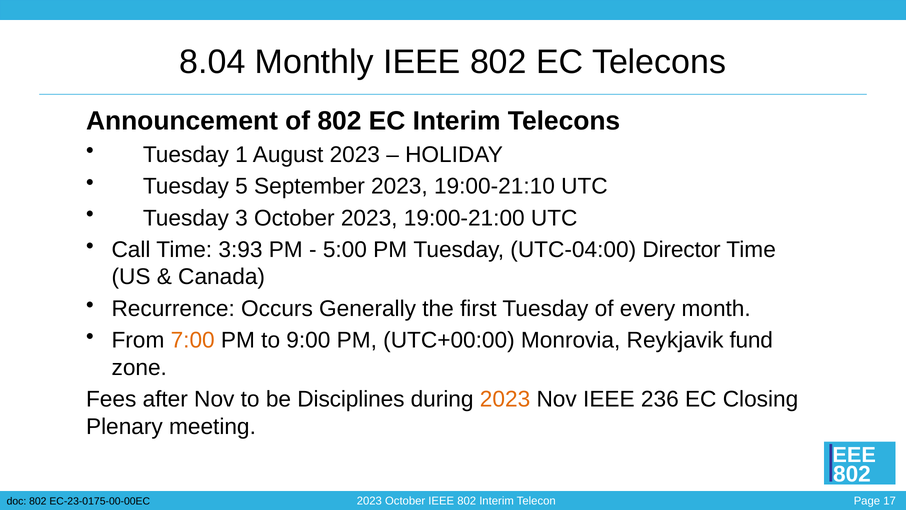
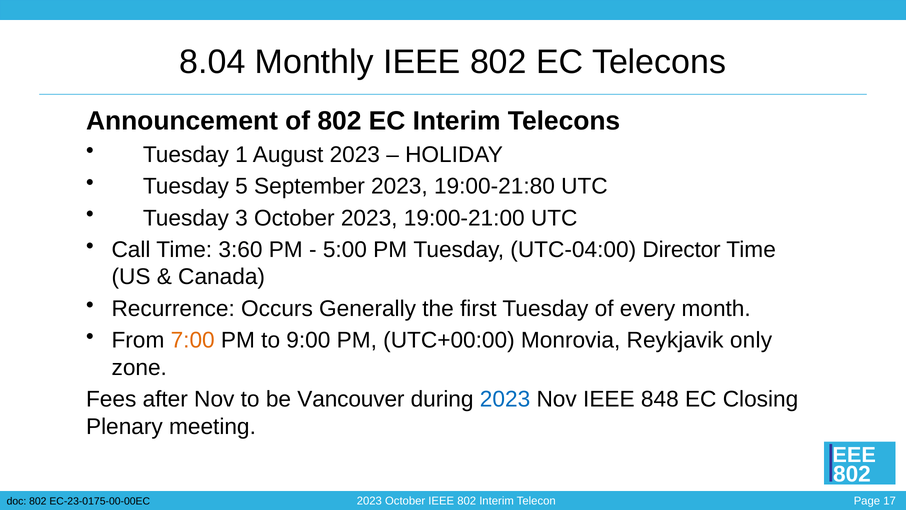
19:00-21:10: 19:00-21:10 -> 19:00-21:80 (494, 186)
3:93: 3:93 -> 3:60 (240, 250)
fund: fund -> only (751, 340)
Disciplines: Disciplines -> Vancouver (351, 399)
2023 colour: orange -> blue (505, 399)
236: 236 -> 848 (660, 399)
